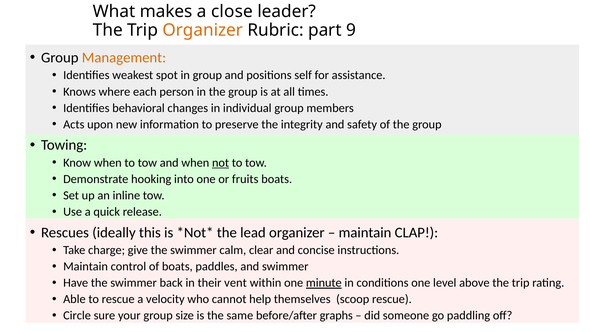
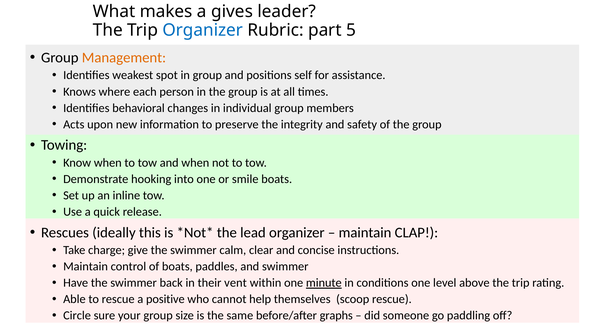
close: close -> gives (232, 12)
Organizer colour: orange -> blue (203, 30)
9: 9 -> 5 (351, 30)
not underline: present -> none (221, 163)
fruits: fruits -> smile (245, 179)
velocity: velocity -> positive (165, 299)
